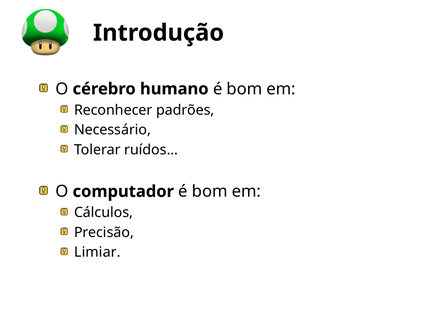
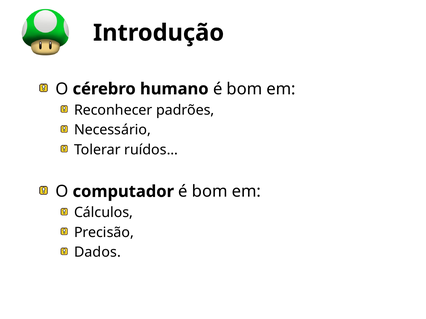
Limiar: Limiar -> Dados (97, 253)
